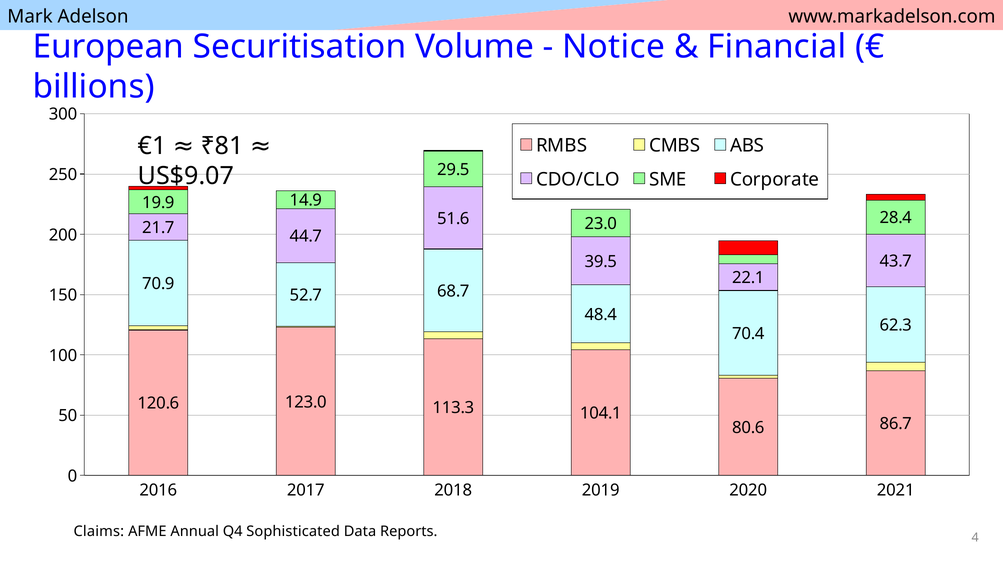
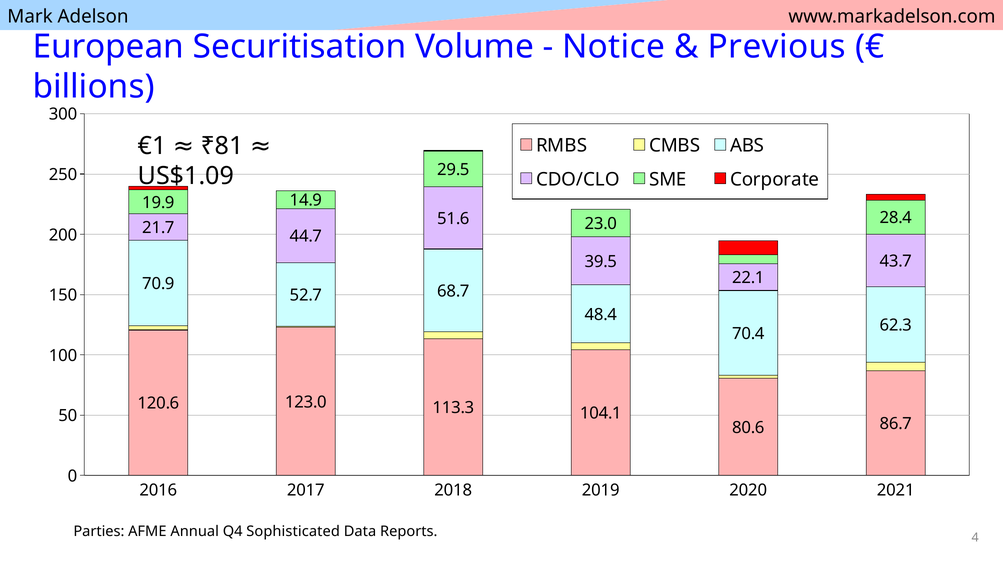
Financial: Financial -> Previous (777, 47)
US$9.07: US$9.07 -> US$1.09 (186, 176)
Claims: Claims -> Parties (99, 532)
